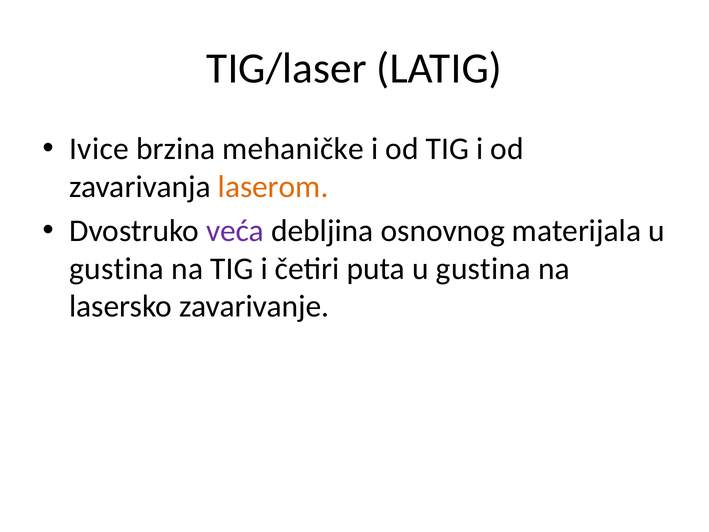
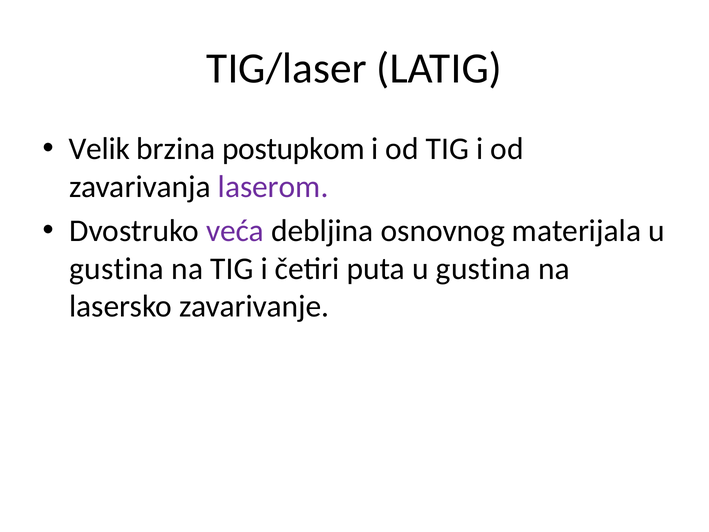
Ivice: Ivice -> Velik (99, 149)
mehaničke: mehaničke -> postupkom (293, 149)
laserom colour: orange -> purple (273, 187)
